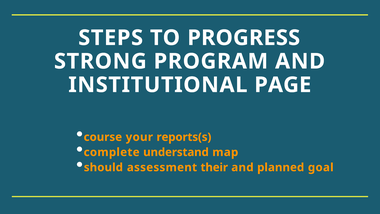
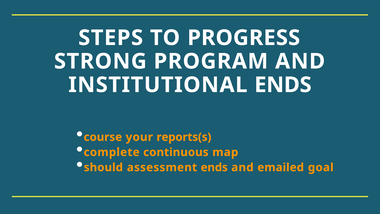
INSTITUTIONAL PAGE: PAGE -> ENDS (283, 85)
understand: understand -> continuous (176, 152)
assessment their: their -> ends (214, 167)
planned: planned -> emailed (281, 167)
